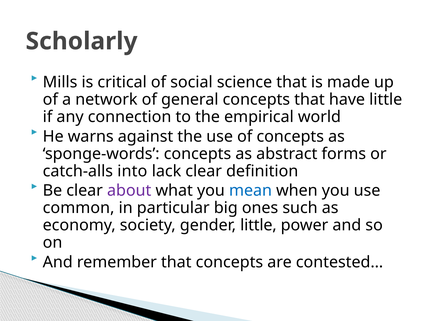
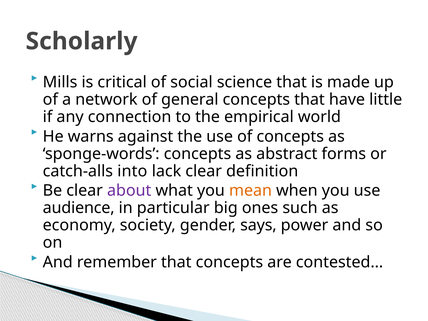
mean colour: blue -> orange (250, 191)
common: common -> audience (79, 208)
gender little: little -> says (258, 225)
